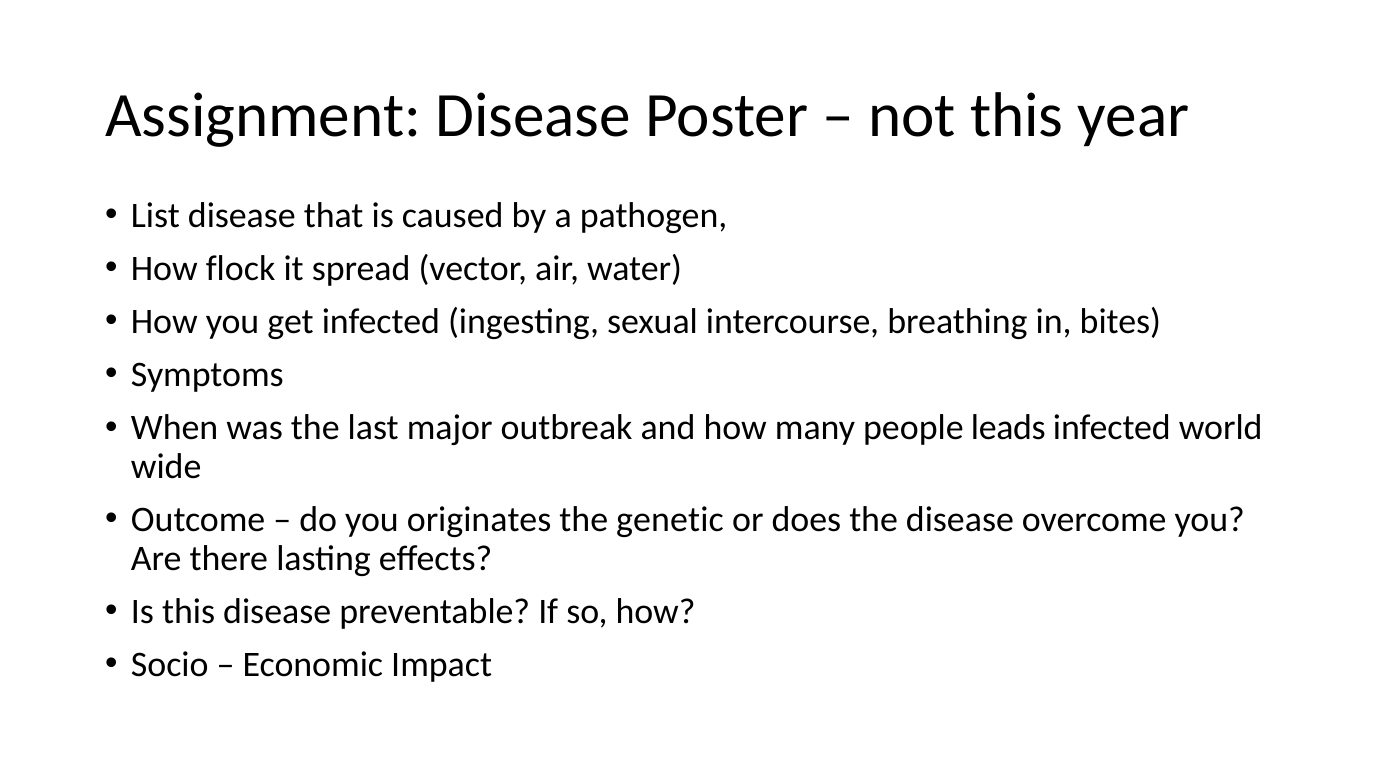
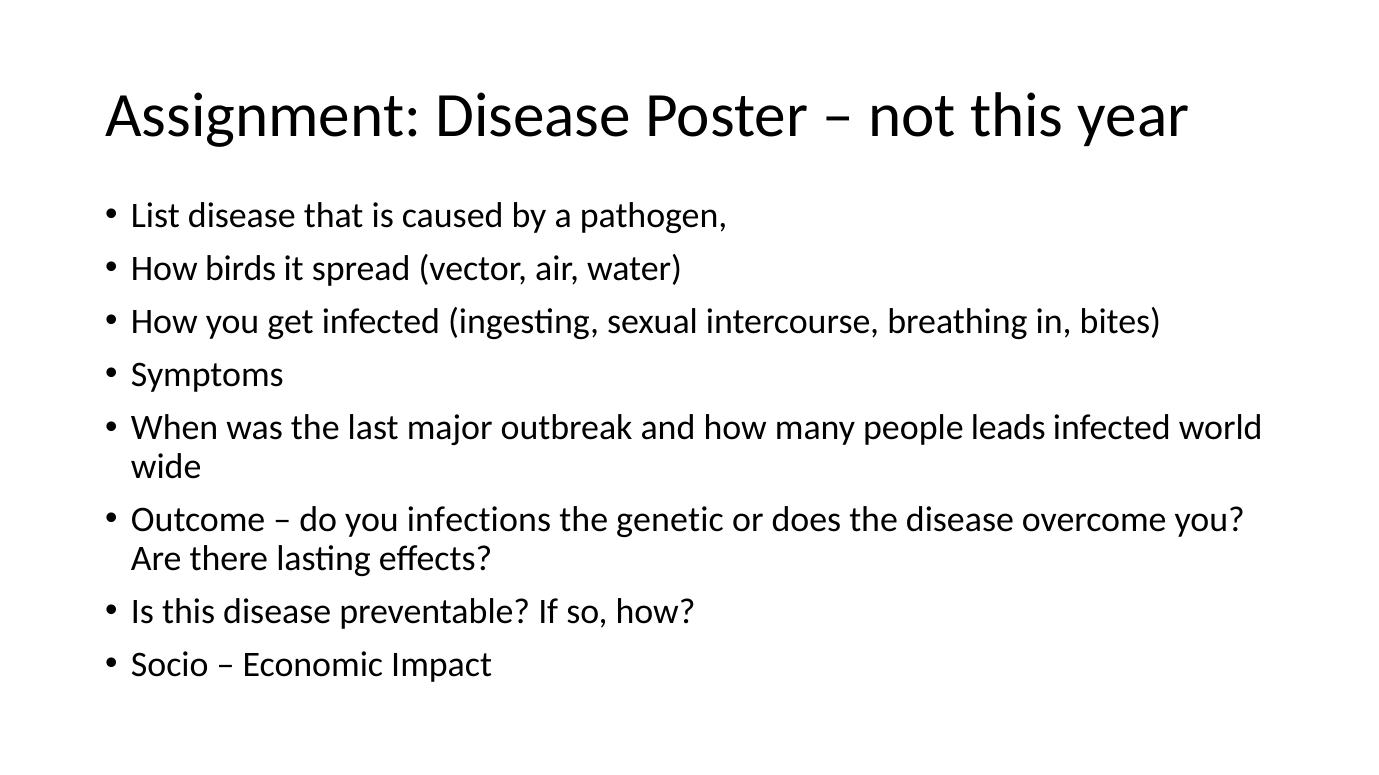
flock: flock -> birds (241, 269)
originates: originates -> infections (479, 520)
